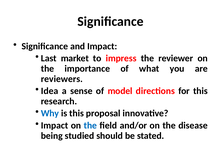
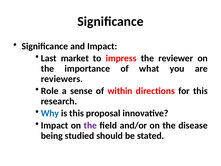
Idea: Idea -> Role (50, 91)
model: model -> within (120, 91)
the colour: blue -> purple (90, 125)
